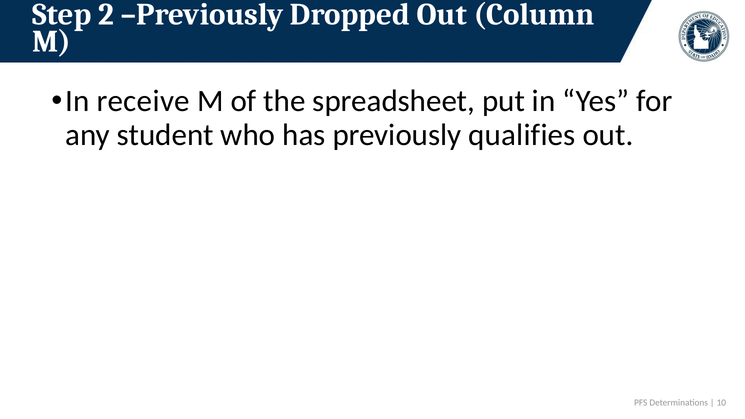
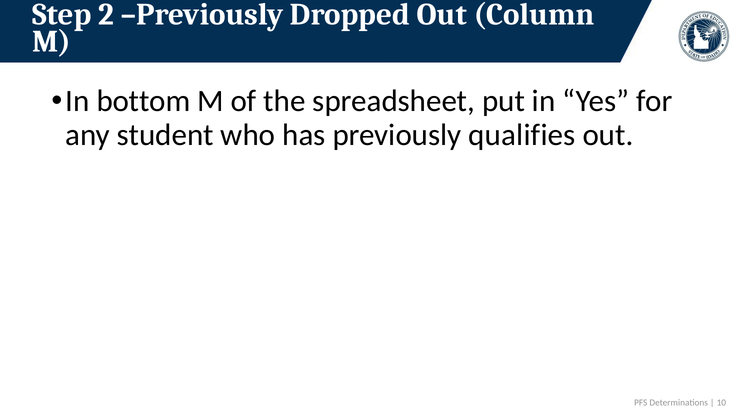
receive: receive -> bottom (143, 101)
